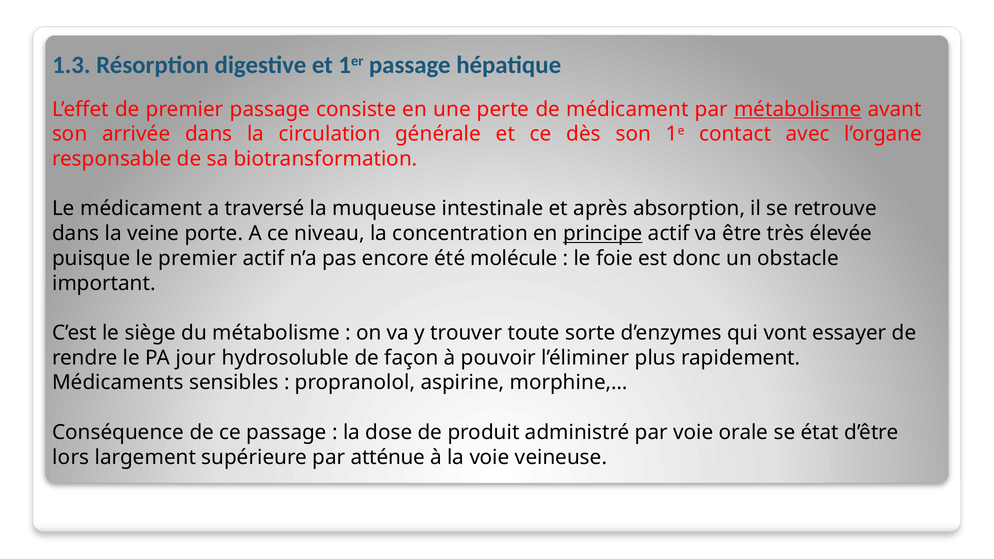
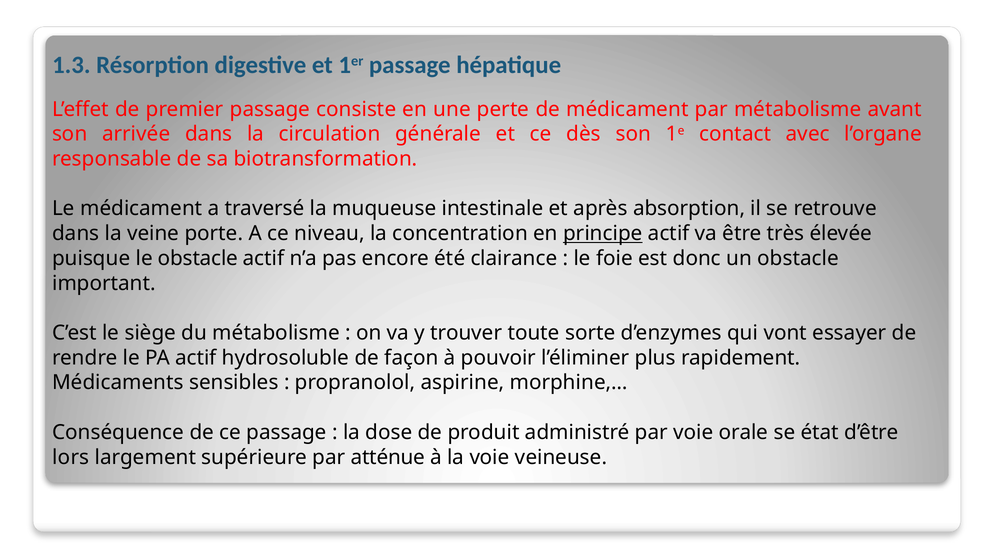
métabolisme underline: present -> none (798, 109)
le premier: premier -> obstacle (198, 258)
molécule: molécule -> clairance (514, 258)
PA jour: jour -> actif (196, 358)
